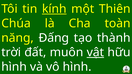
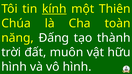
vật underline: present -> none (95, 52)
